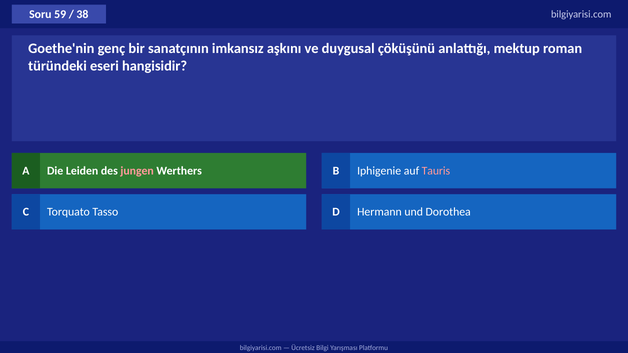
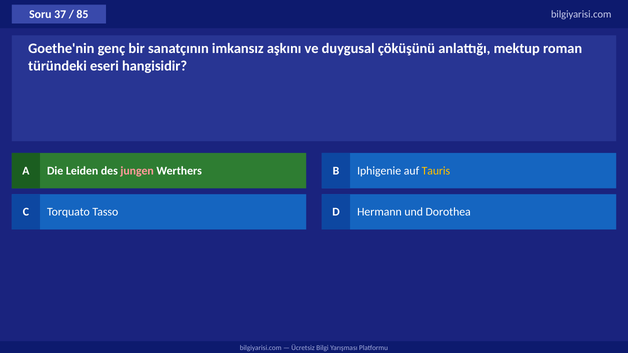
59: 59 -> 37 (60, 14)
38: 38 -> 85 (82, 14)
Tauris colour: pink -> yellow (436, 171)
